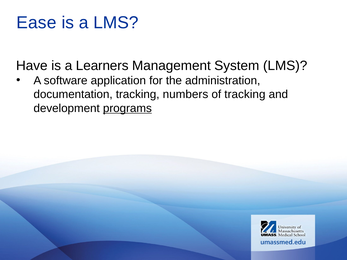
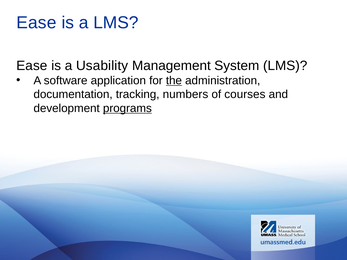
Have: Have -> Ease (32, 66)
Learners: Learners -> Usability (102, 66)
the underline: none -> present (174, 81)
of tracking: tracking -> courses (245, 94)
